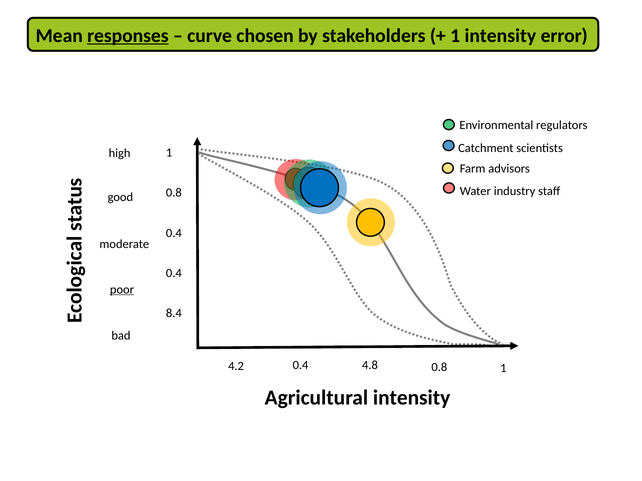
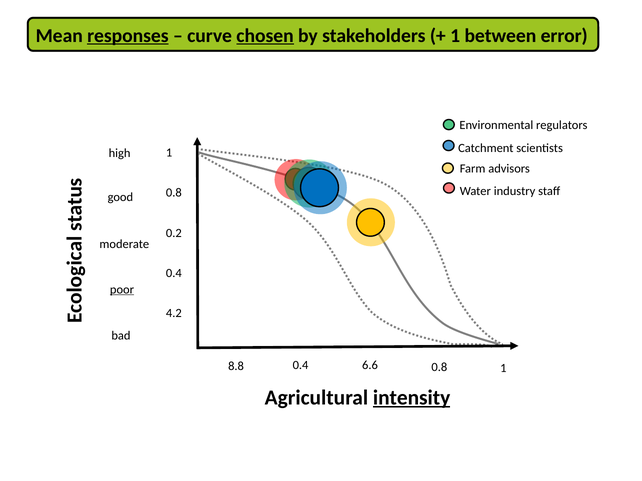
chosen underline: none -> present (265, 36)
1 intensity: intensity -> between (500, 36)
0.4: 0.4 -> 0.2 (174, 233)
8.4: 8.4 -> 4.2 (174, 314)
4.2: 4.2 -> 8.8 (236, 367)
4.8: 4.8 -> 6.6 (370, 366)
intensity underline: none -> present (412, 398)
